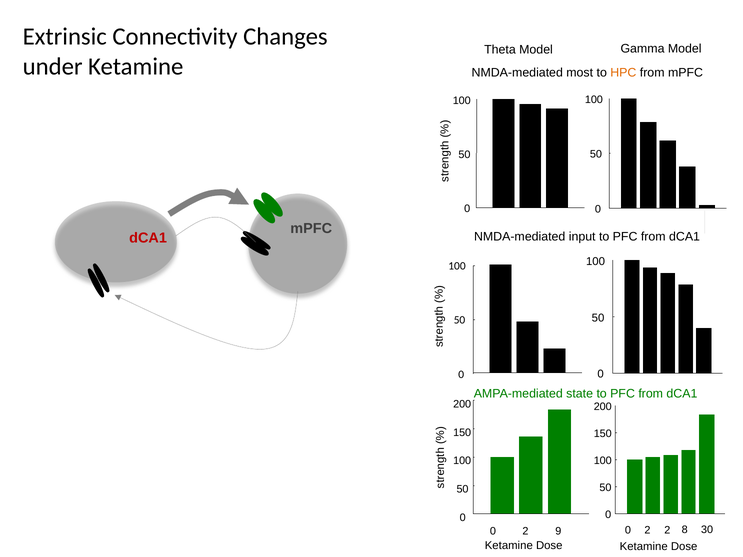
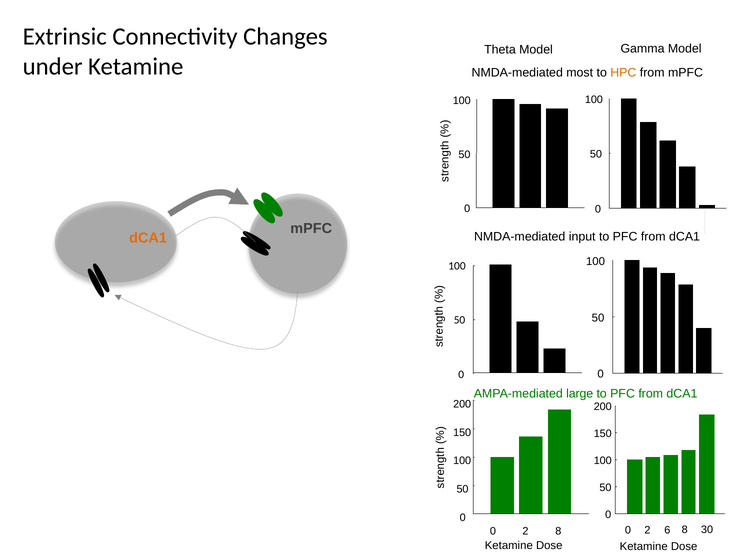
dCA1 colour: red -> orange (148, 238)
state: state -> large (580, 394)
2 2: 2 -> 6 (667, 530)
2 9: 9 -> 8 (558, 531)
